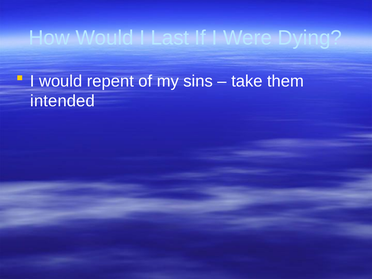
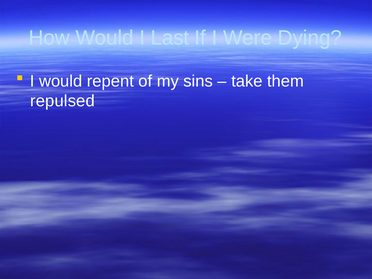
intended: intended -> repulsed (62, 101)
